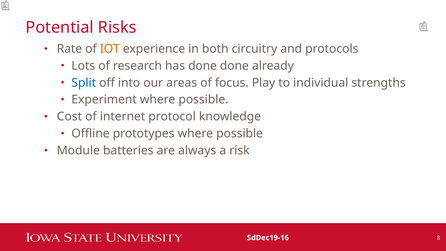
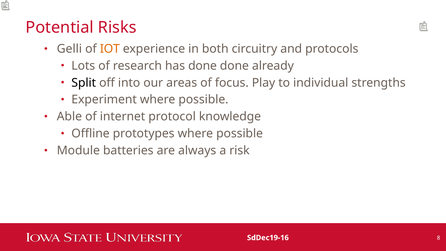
Rate: Rate -> Gelli (69, 49)
Split colour: blue -> black (84, 83)
Cost: Cost -> Able (69, 117)
